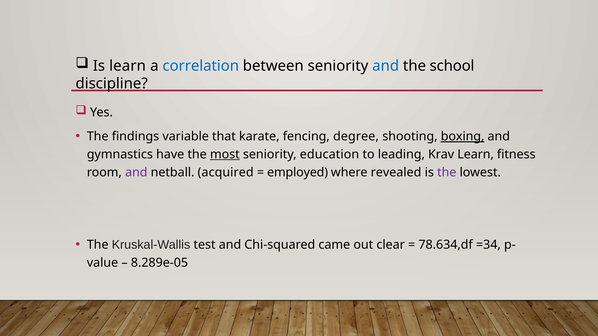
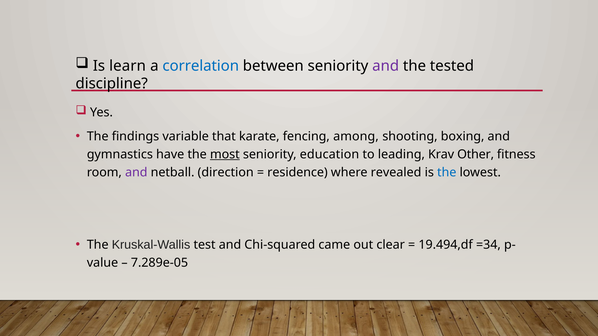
and colour: blue -> purple (386, 66)
school: school -> tested (452, 66)
degree: degree -> among (356, 137)
boxing underline: present -> none (463, 137)
Krav Learn: Learn -> Other (476, 155)
acquired: acquired -> direction (226, 173)
employed: employed -> residence (298, 173)
the colour: purple -> blue (447, 173)
78.634,df: 78.634,df -> 19.494,df (446, 245)
8.289e-05: 8.289e-05 -> 7.289e-05 (159, 263)
